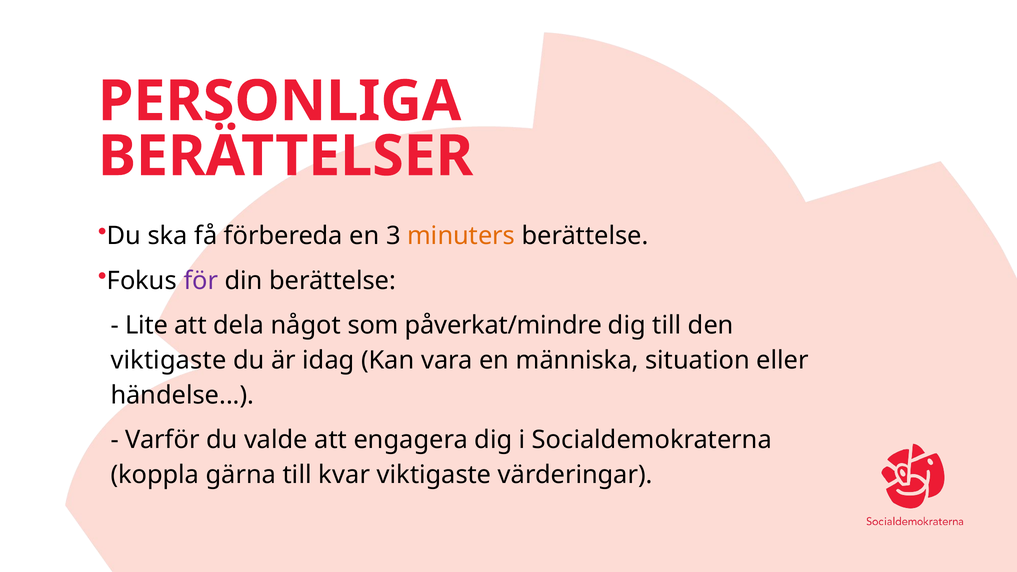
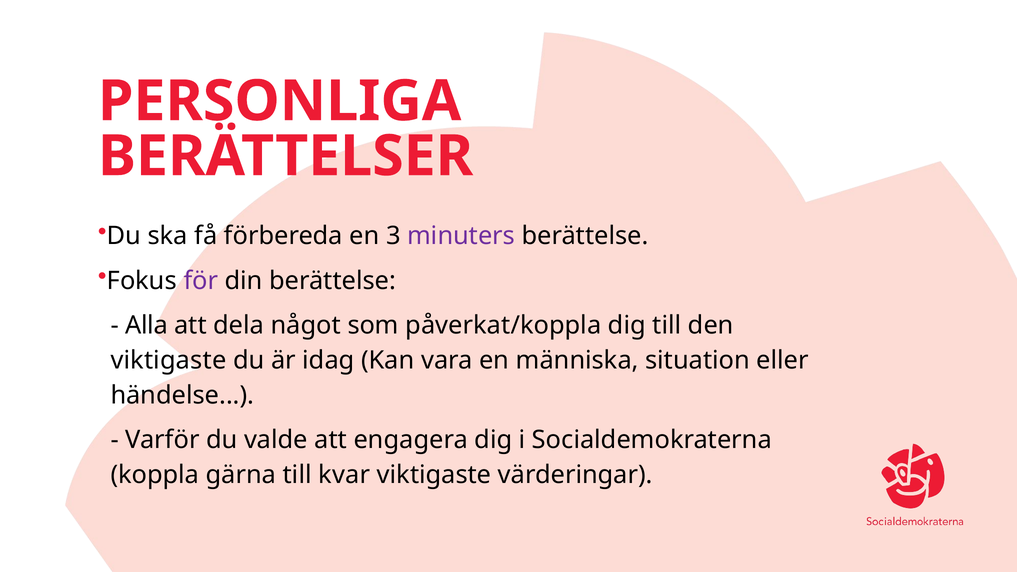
minuters colour: orange -> purple (461, 236)
Lite: Lite -> Alla (147, 325)
påverkat/mindre: påverkat/mindre -> påverkat/koppla (503, 325)
